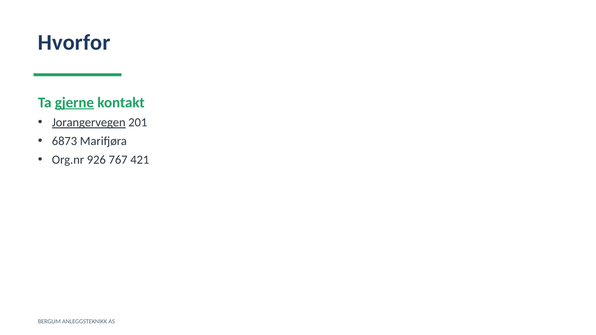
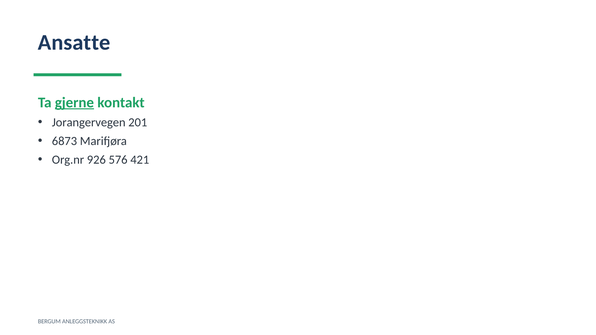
Hvorfor: Hvorfor -> Ansatte (74, 43)
Jorangervegen underline: present -> none (89, 123)
767: 767 -> 576 (118, 160)
